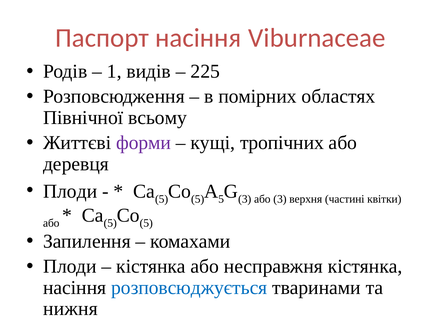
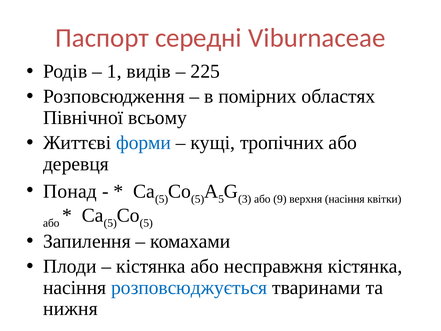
Паспорт насіння: насіння -> середні (198, 38)
форми colour: purple -> blue (144, 143)
Плоди: Плоди -> Понад (70, 191)
або 3: 3 -> 9 (280, 199)
верхня частині: частині -> насіння (345, 199)
